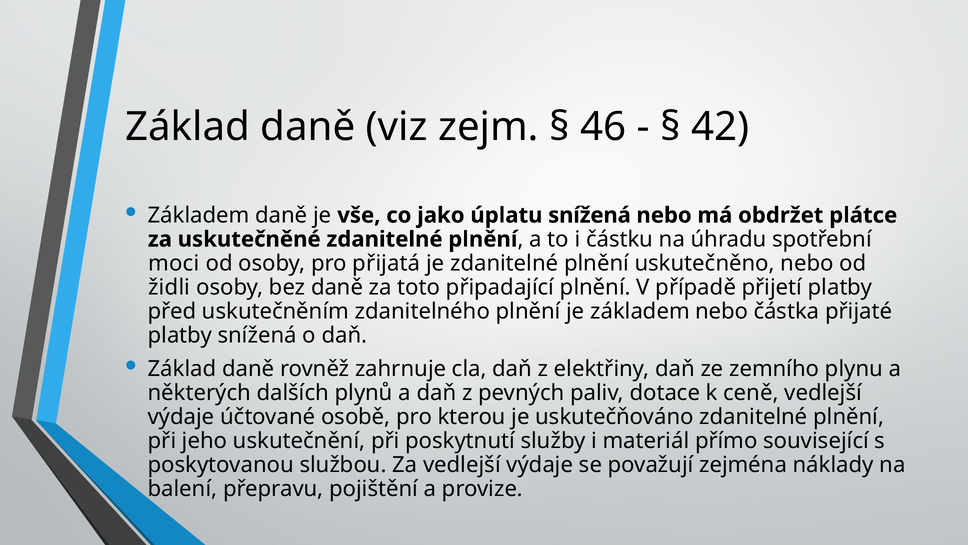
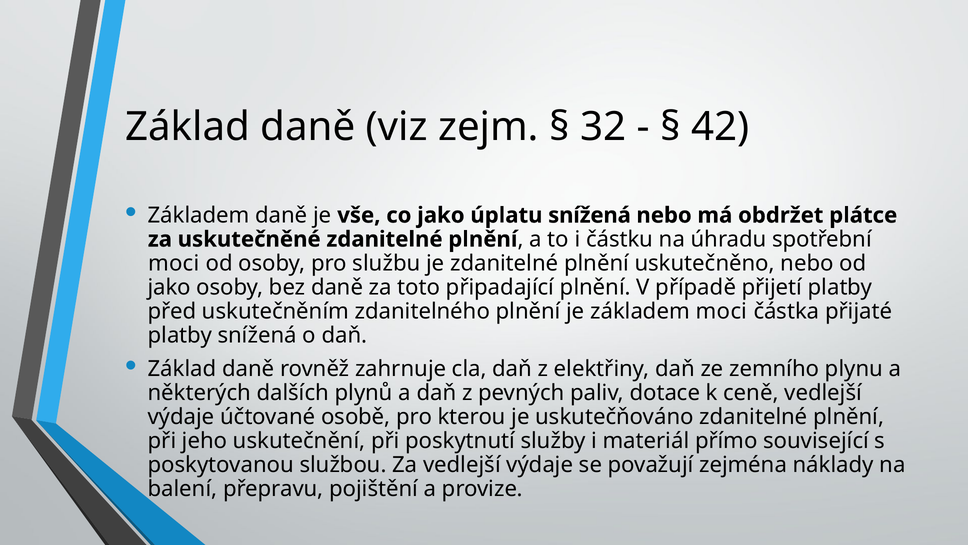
46: 46 -> 32 (603, 127)
přijatá: přijatá -> službu (386, 263)
židli: židli -> jako (169, 287)
základem nebo: nebo -> moci (722, 311)
